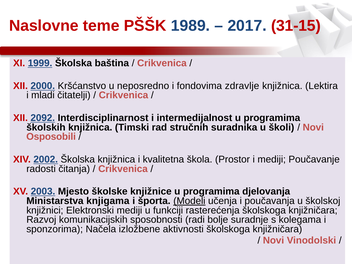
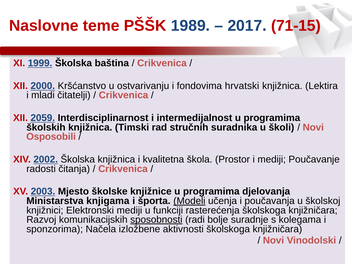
31-15: 31-15 -> 71-15 (296, 26)
neposredno: neposredno -> ostvarivanju (143, 86)
zdravlje: zdravlje -> hrvatski (242, 86)
2092: 2092 -> 2059 (43, 118)
sposobnosti underline: none -> present (156, 220)
